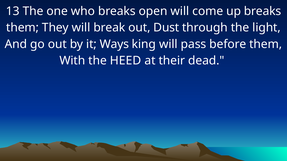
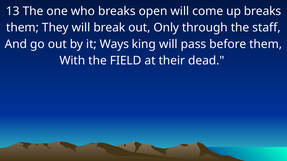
Dust: Dust -> Only (166, 28)
light: light -> staff (266, 28)
HEED: HEED -> FIELD (126, 61)
